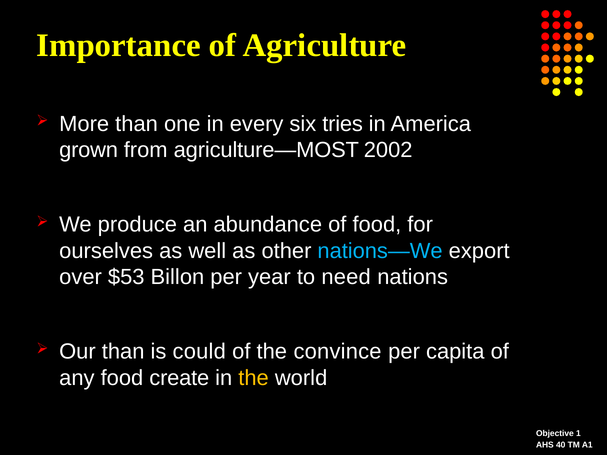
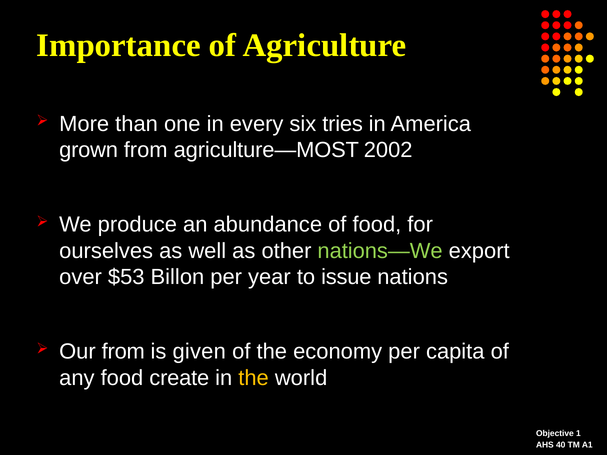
nations—We colour: light blue -> light green (380, 251)
need: need -> issue (346, 277)
Our than: than -> from (123, 352)
could: could -> given (199, 352)
convince: convince -> economy (338, 352)
